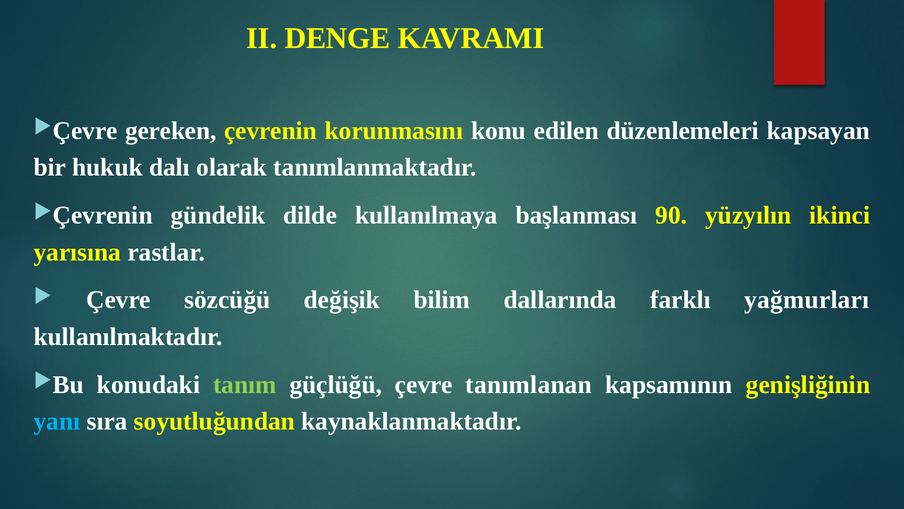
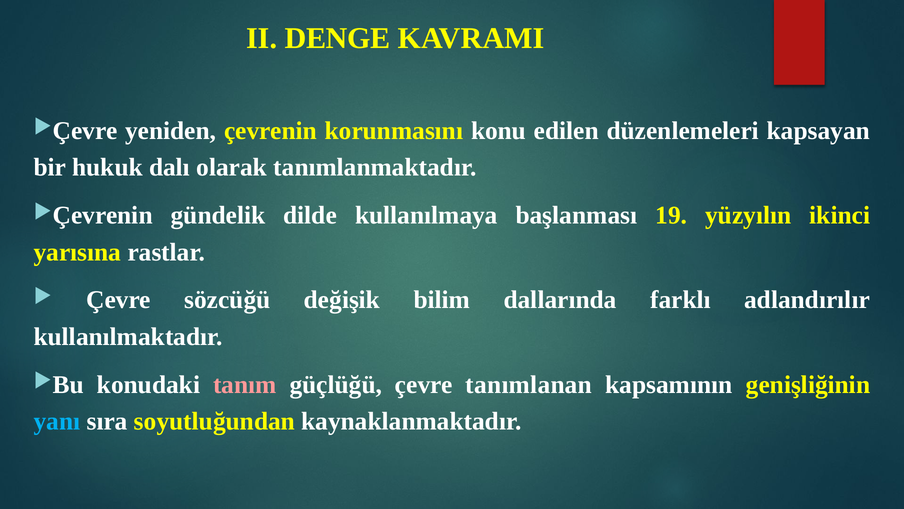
gereken: gereken -> yeniden (171, 131)
90: 90 -> 19 (671, 215)
yağmurları: yağmurları -> adlandırılır (807, 300)
tanım colour: light green -> pink (245, 384)
